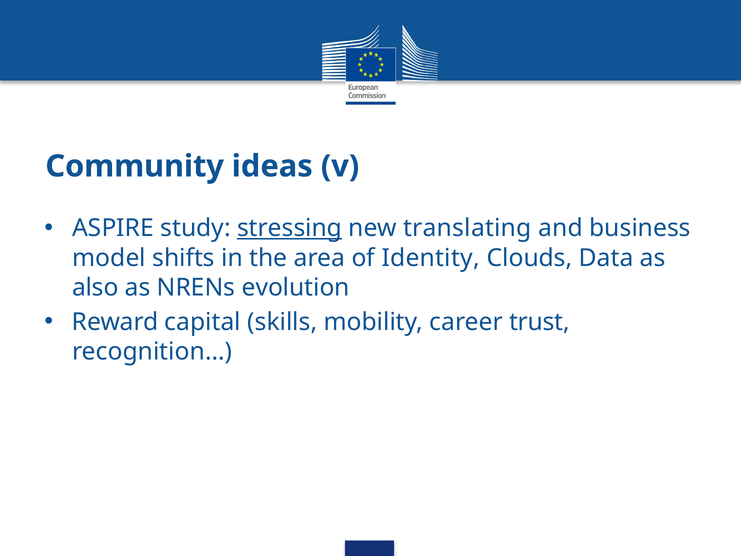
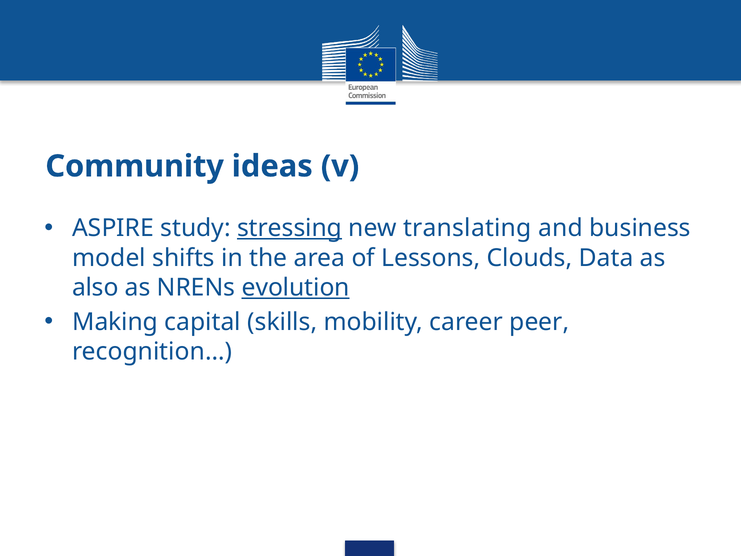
Identity: Identity -> Lessons (431, 258)
evolution underline: none -> present (296, 287)
Reward: Reward -> Making (115, 322)
trust: trust -> peer (539, 322)
